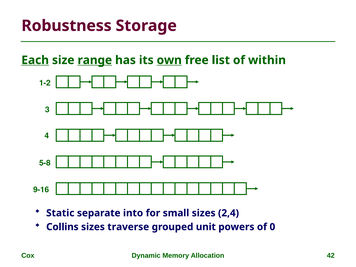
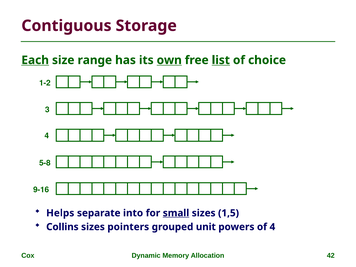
Robustness: Robustness -> Contiguous (66, 26)
range underline: present -> none (95, 60)
list underline: none -> present (221, 60)
within: within -> choice (267, 60)
Static: Static -> Helps (60, 213)
small underline: none -> present (176, 213)
2,4: 2,4 -> 1,5 (229, 213)
traverse: traverse -> pointers (128, 227)
of 0: 0 -> 4 (272, 227)
